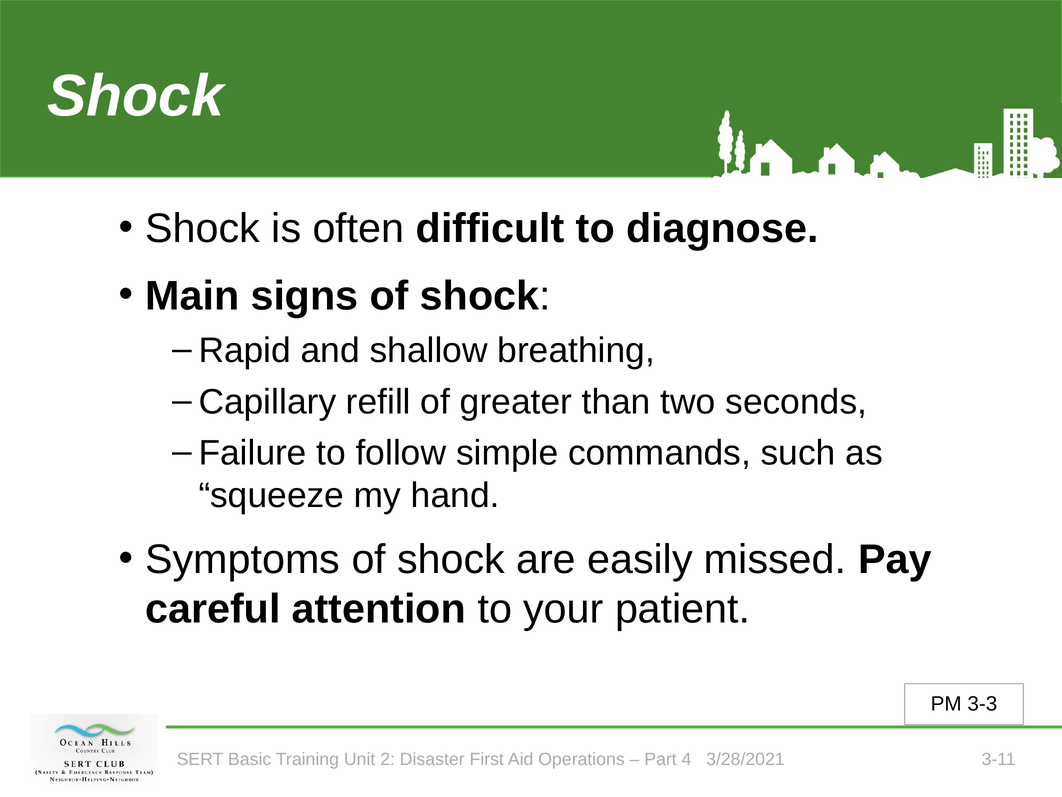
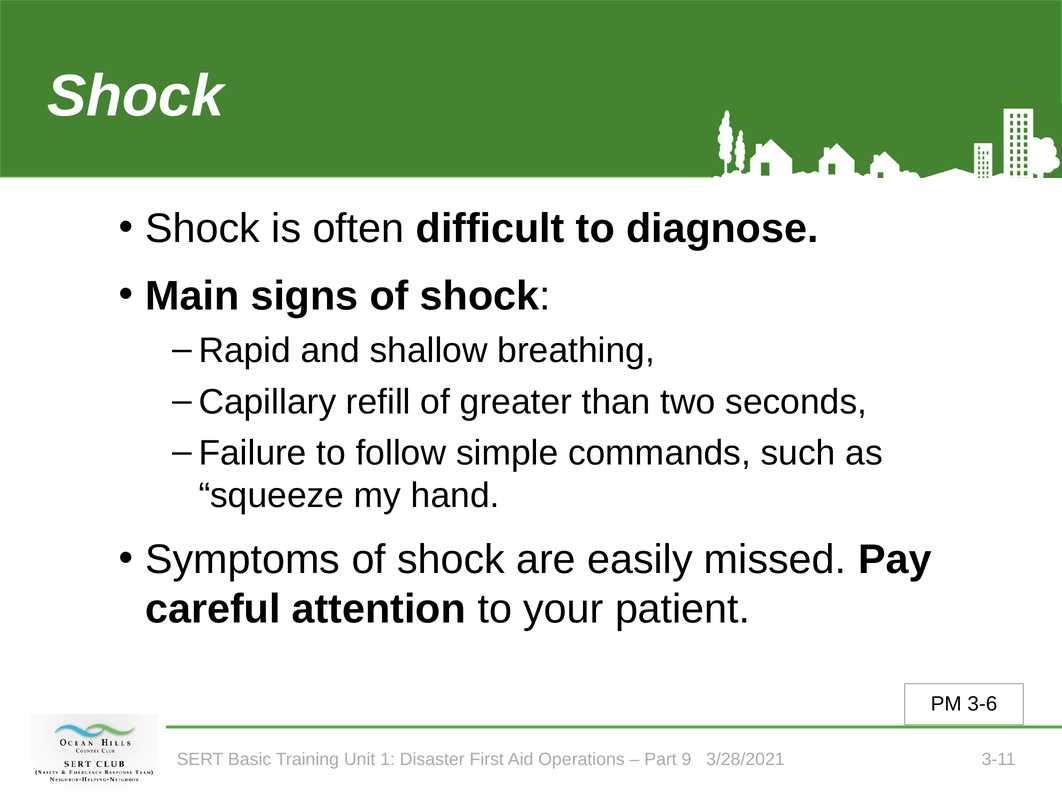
3-3: 3-3 -> 3-6 (982, 704)
2: 2 -> 1 (388, 759)
4: 4 -> 9 (687, 759)
